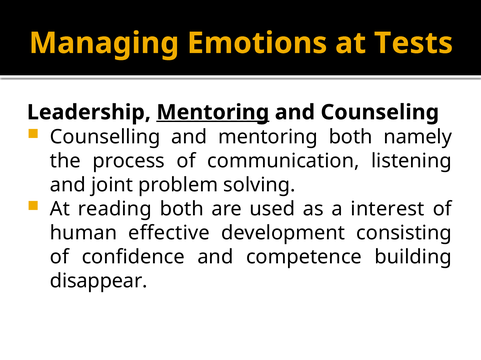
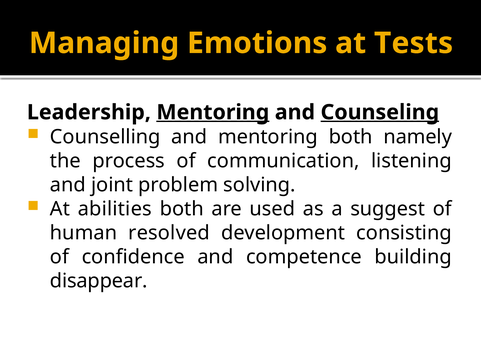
Counseling underline: none -> present (380, 113)
reading: reading -> abilities (115, 209)
interest: interest -> suggest (388, 209)
effective: effective -> resolved (169, 233)
